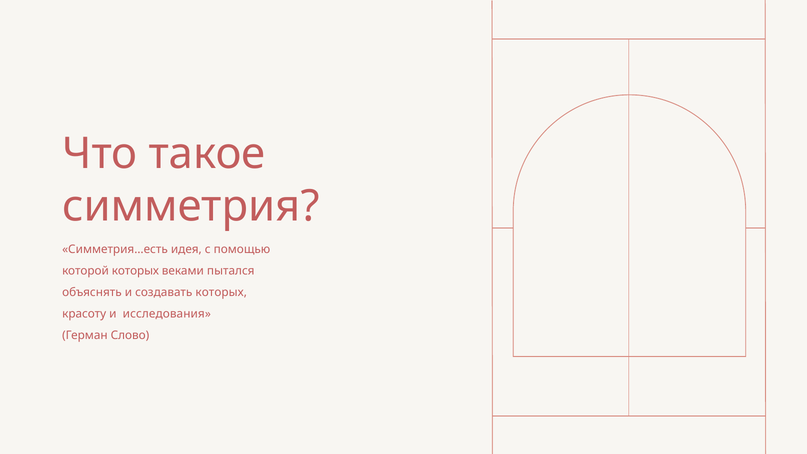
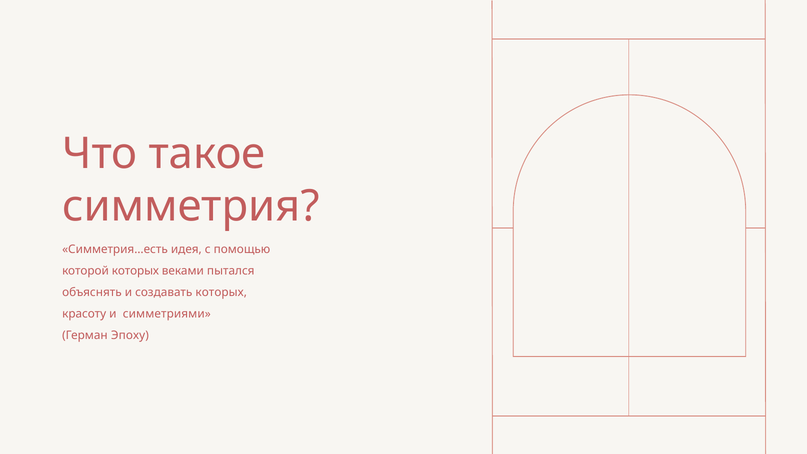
исследования: исследования -> симметриями (167, 314)
Слово: Слово -> Эпоху (130, 335)
